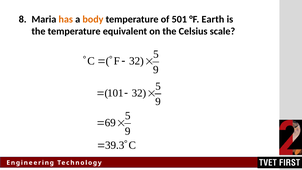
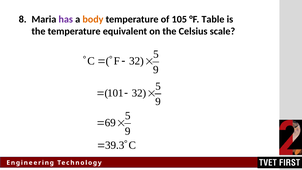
has colour: orange -> purple (66, 19)
501: 501 -> 105 (179, 19)
Earth: Earth -> Table (213, 19)
